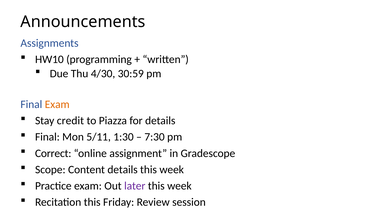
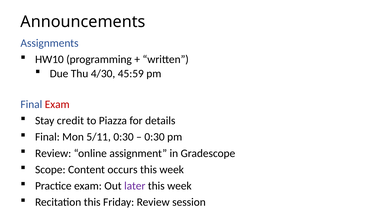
30:59: 30:59 -> 45:59 (131, 74)
Exam colour: orange -> red (57, 104)
5/11 1:30: 1:30 -> 0:30 (124, 137)
7:30: 7:30 -> 0:30 (155, 137)
Correct: Correct -> Review (53, 153)
Content details: details -> occurs (122, 169)
